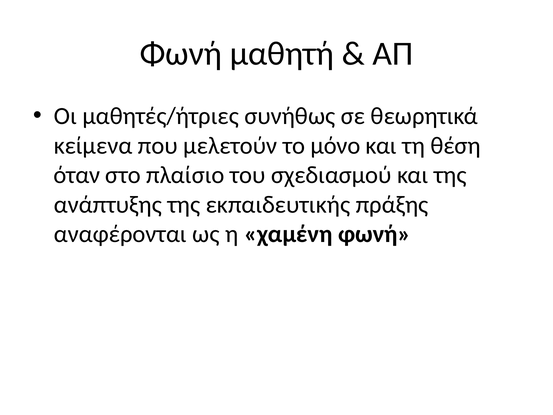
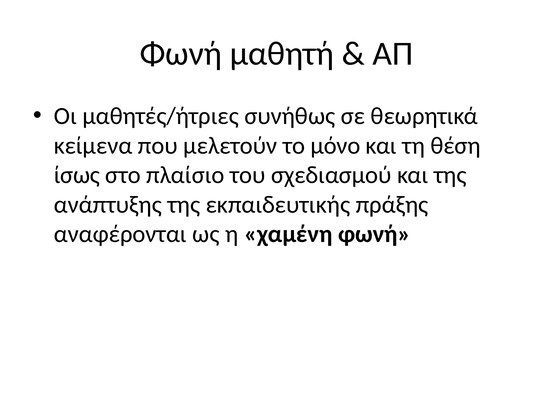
όταν: όταν -> ίσως (77, 175)
